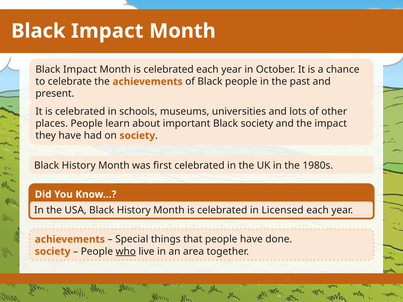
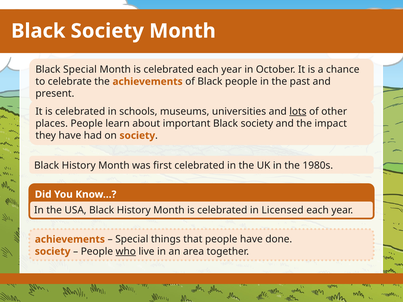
Impact: Impact -> Society (107, 31)
Impact: Impact -> Special (80, 70)
lots underline: none -> present (298, 111)
